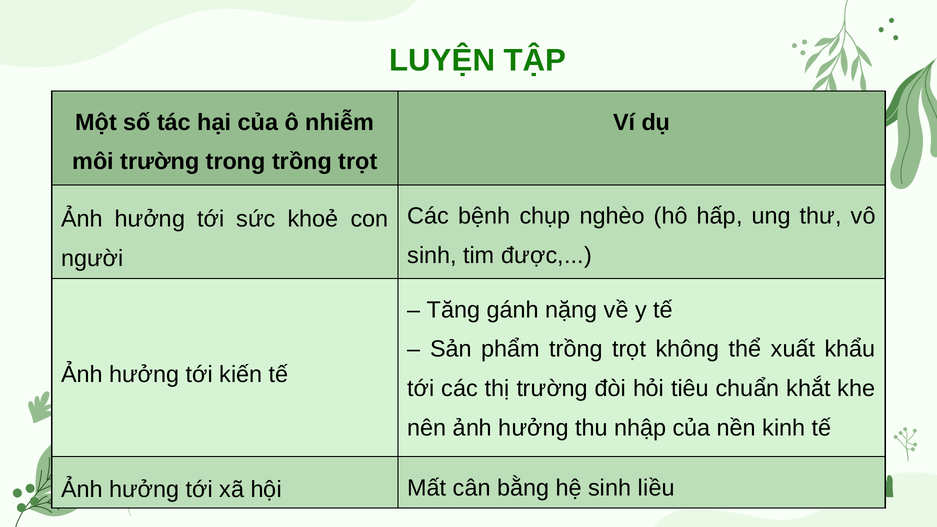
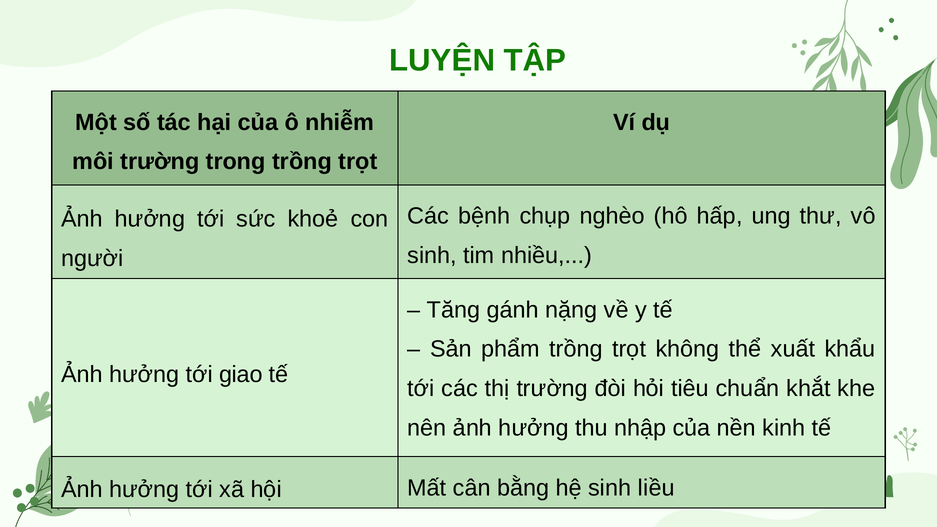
được: được -> nhiều (547, 256)
kiến: kiến -> giao (241, 375)
